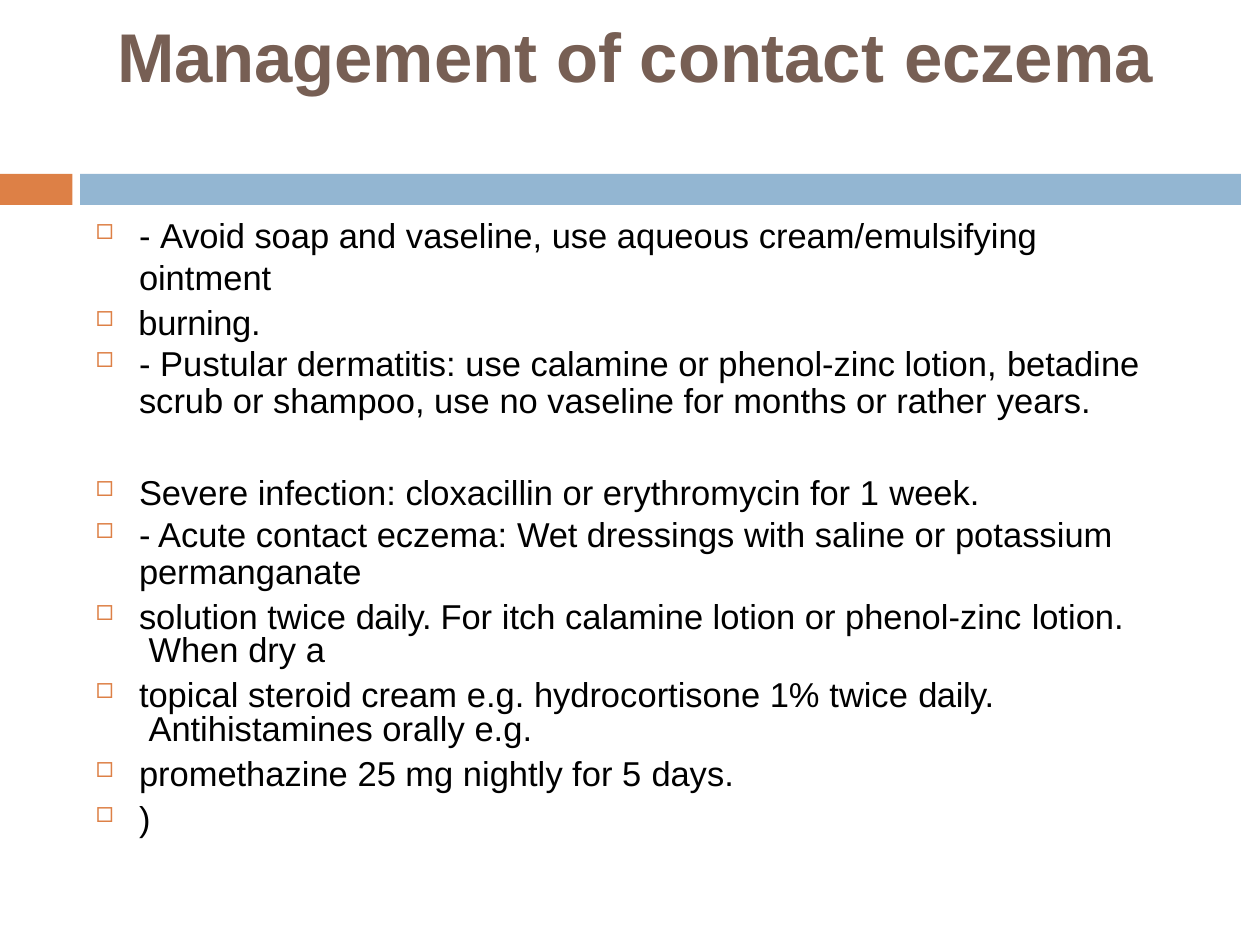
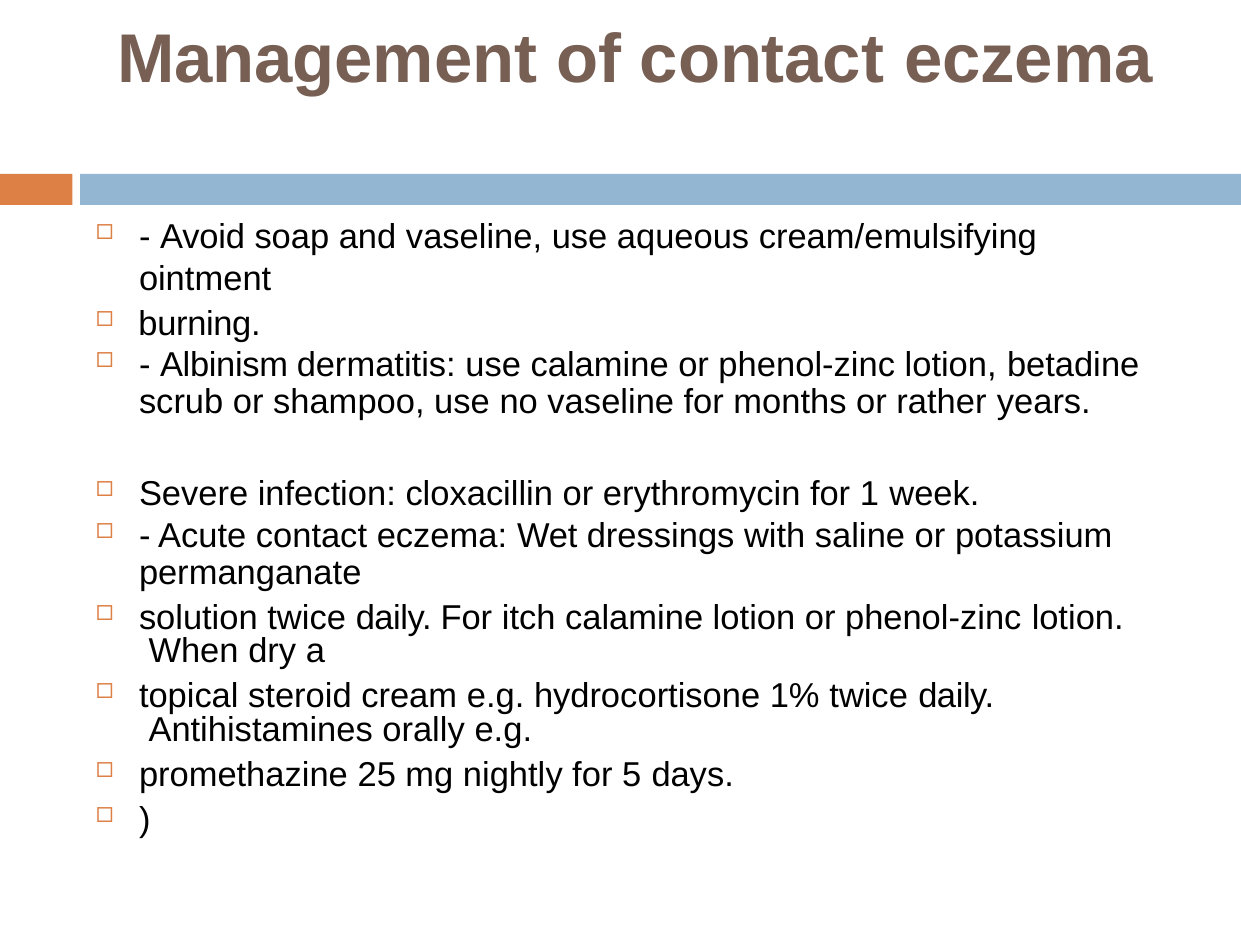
Pustular: Pustular -> Albinism (224, 365)
